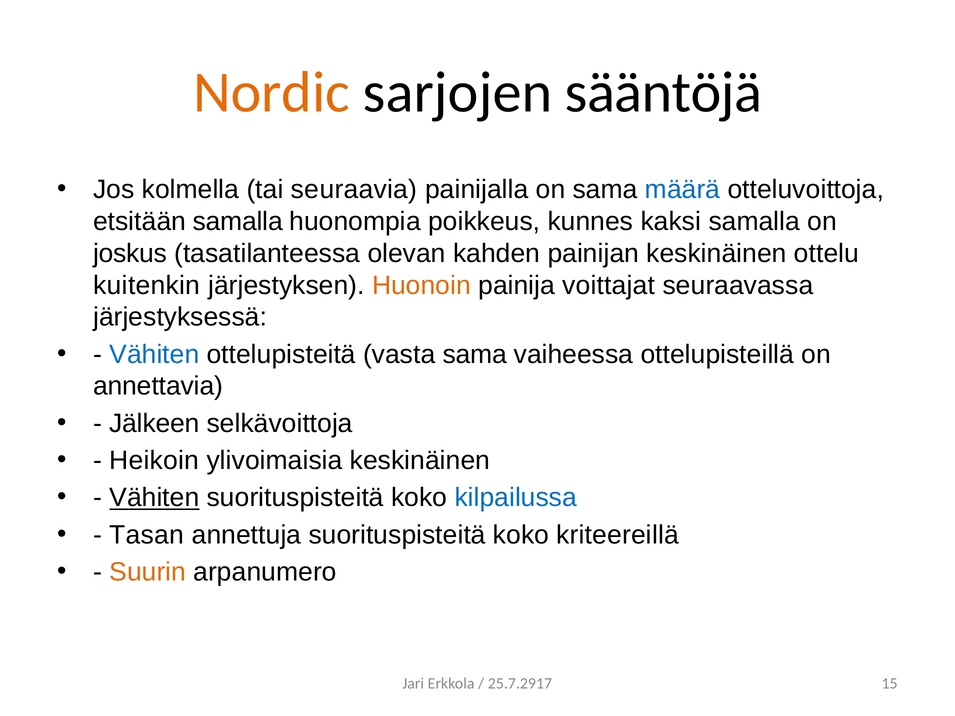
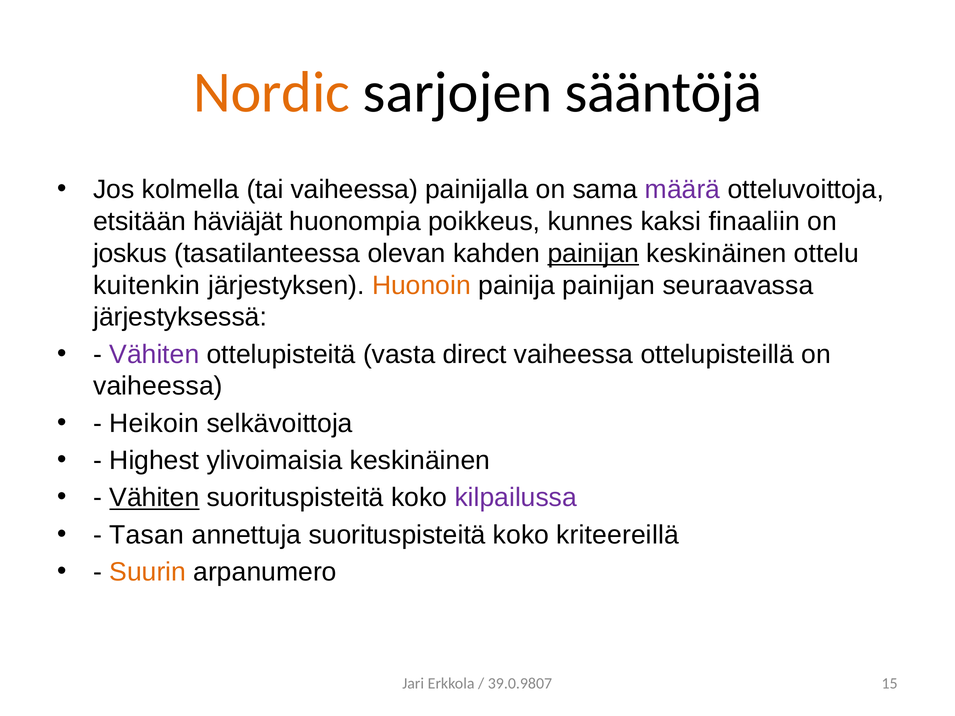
tai seuraavia: seuraavia -> vaiheessa (354, 190)
määrä colour: blue -> purple (683, 190)
etsitään samalla: samalla -> häviäjät (238, 222)
kaksi samalla: samalla -> finaaliin (754, 222)
painijan underline: none -> present (593, 253)
painija voittajat: voittajat -> painijan (609, 285)
Vähiten colour: blue -> purple (154, 354)
vasta sama: sama -> direct (475, 354)
annettavia: annettavia -> vaiheessa (158, 386)
Jälkeen: Jälkeen -> Heikoin (154, 424)
Heikoin: Heikoin -> Highest (154, 461)
kilpailussa colour: blue -> purple (516, 498)
25.7.2917: 25.7.2917 -> 39.0.9807 (520, 684)
